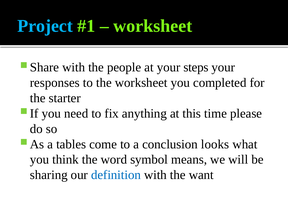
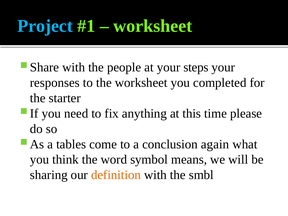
looks: looks -> again (215, 144)
definition colour: blue -> orange (116, 175)
want: want -> smbl (201, 175)
